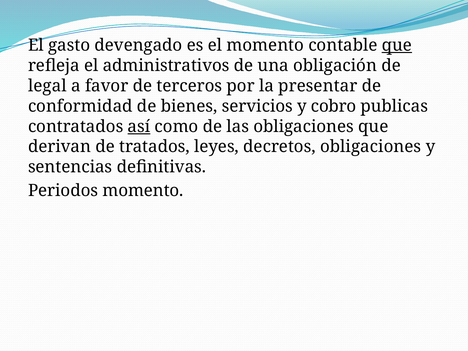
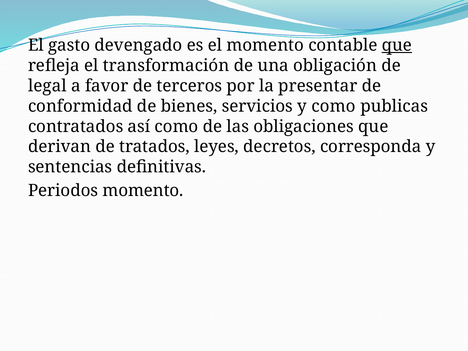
administrativos: administrativos -> transformación (166, 66)
y cobro: cobro -> como (333, 106)
así underline: present -> none (139, 126)
decretos obligaciones: obligaciones -> corresponda (371, 147)
